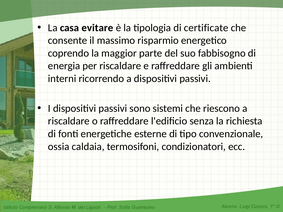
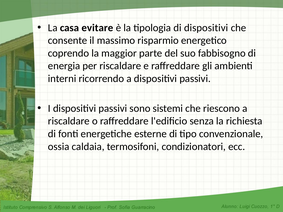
di certificate: certificate -> dispositivi (206, 28)
